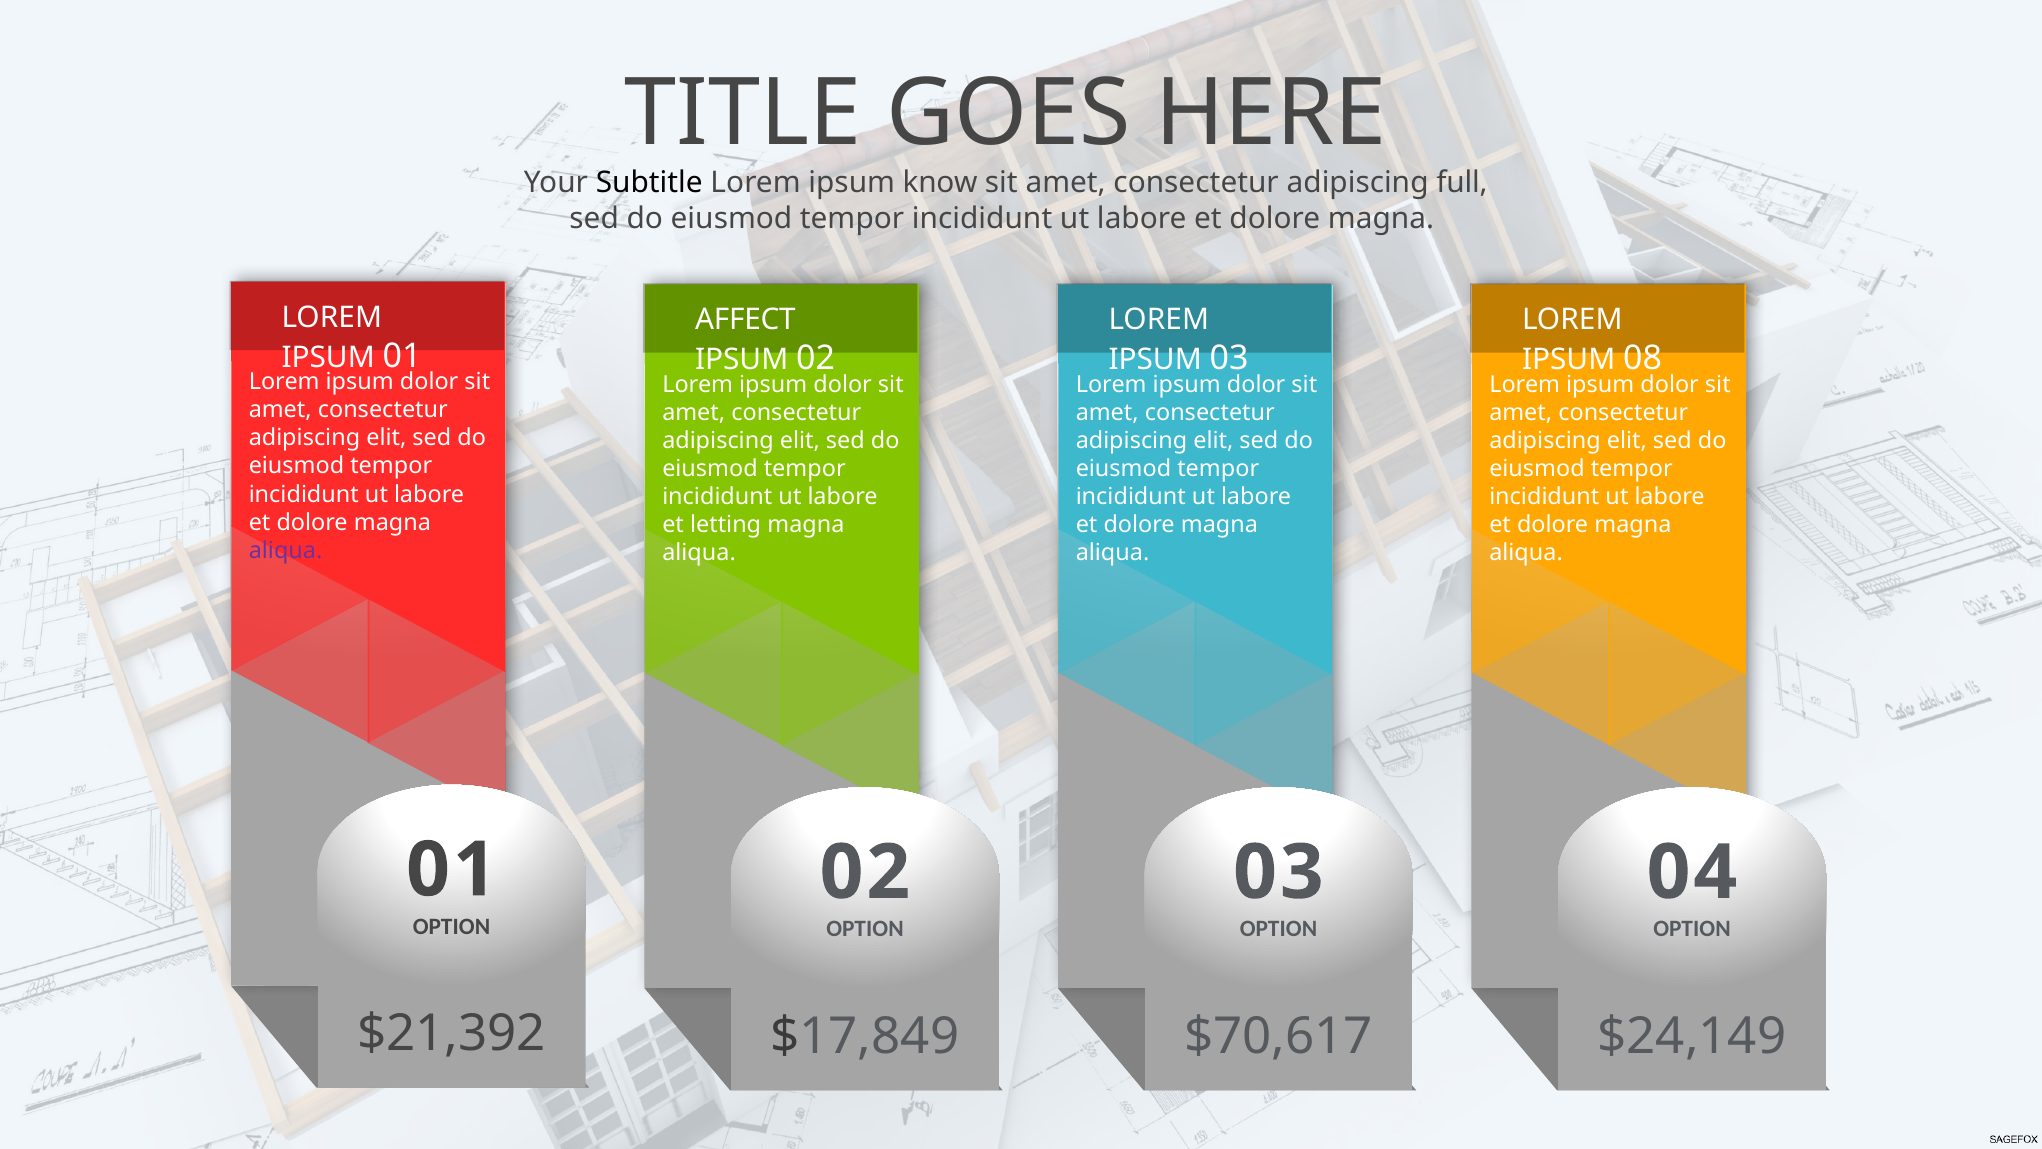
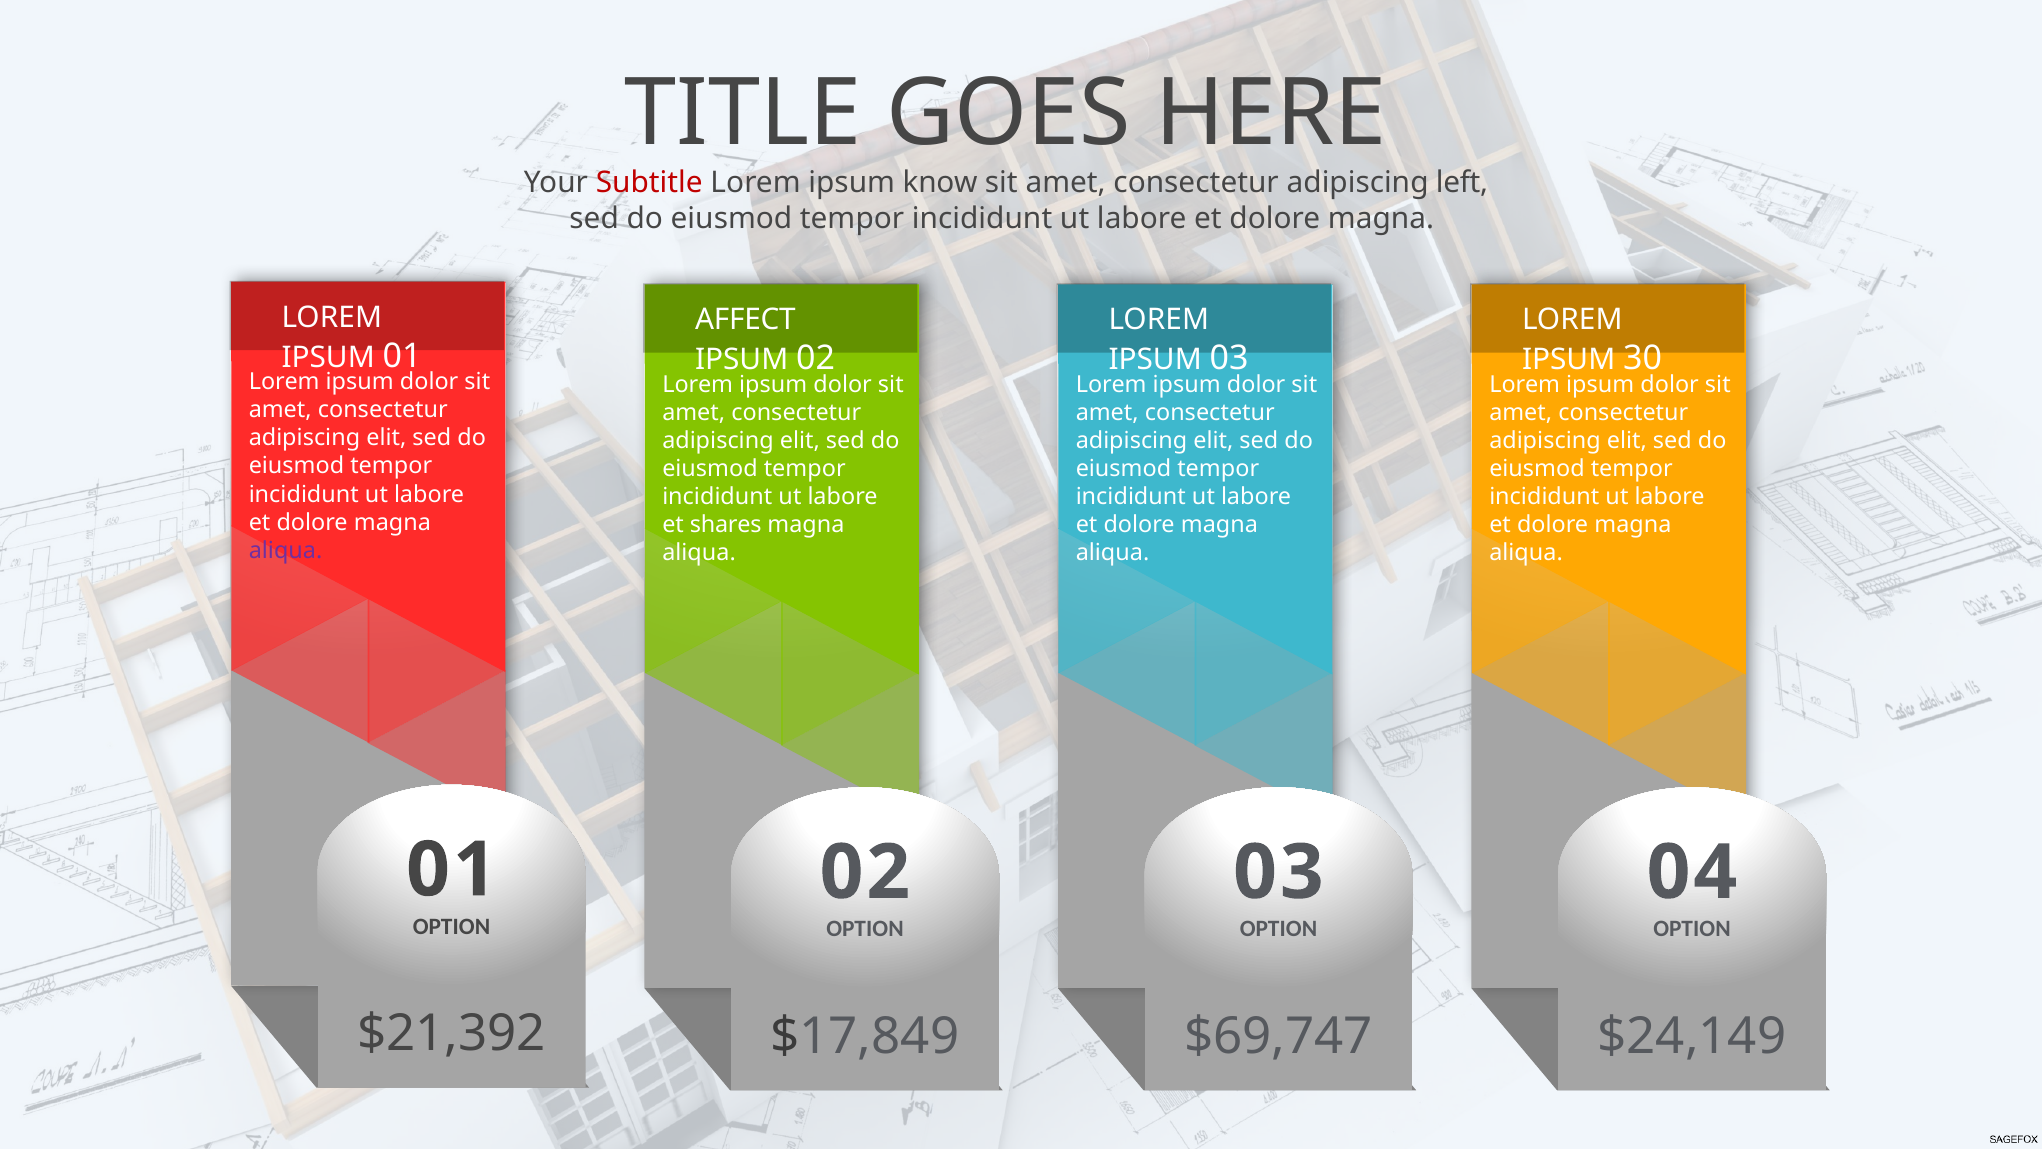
Subtitle colour: black -> red (649, 183)
full: full -> left (1462, 183)
08: 08 -> 30 (1643, 359)
letting: letting -> shares (726, 525)
$70,617: $70,617 -> $69,747 (1278, 1036)
